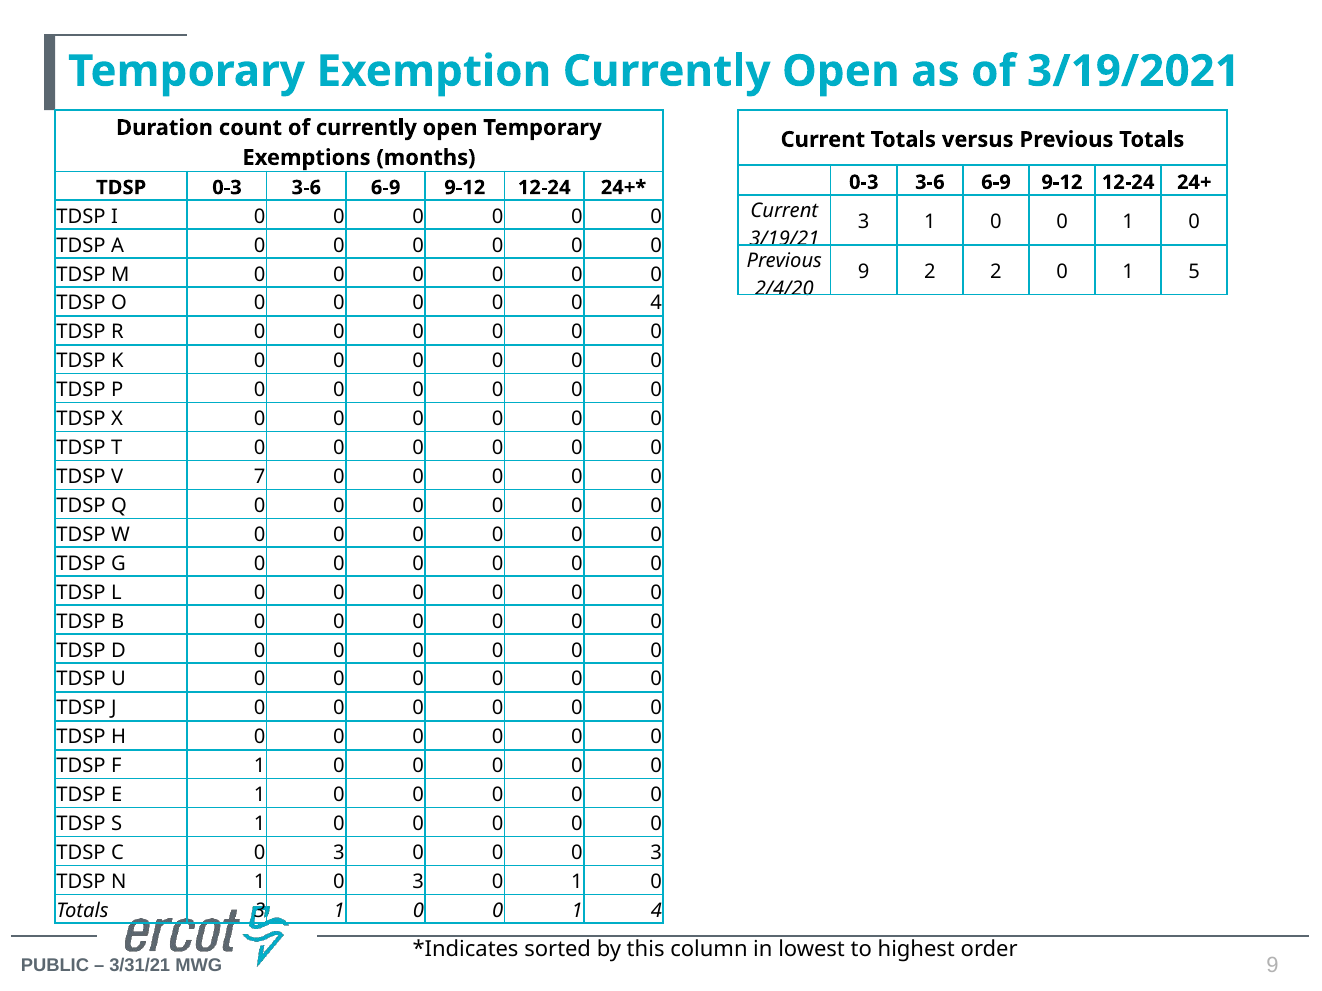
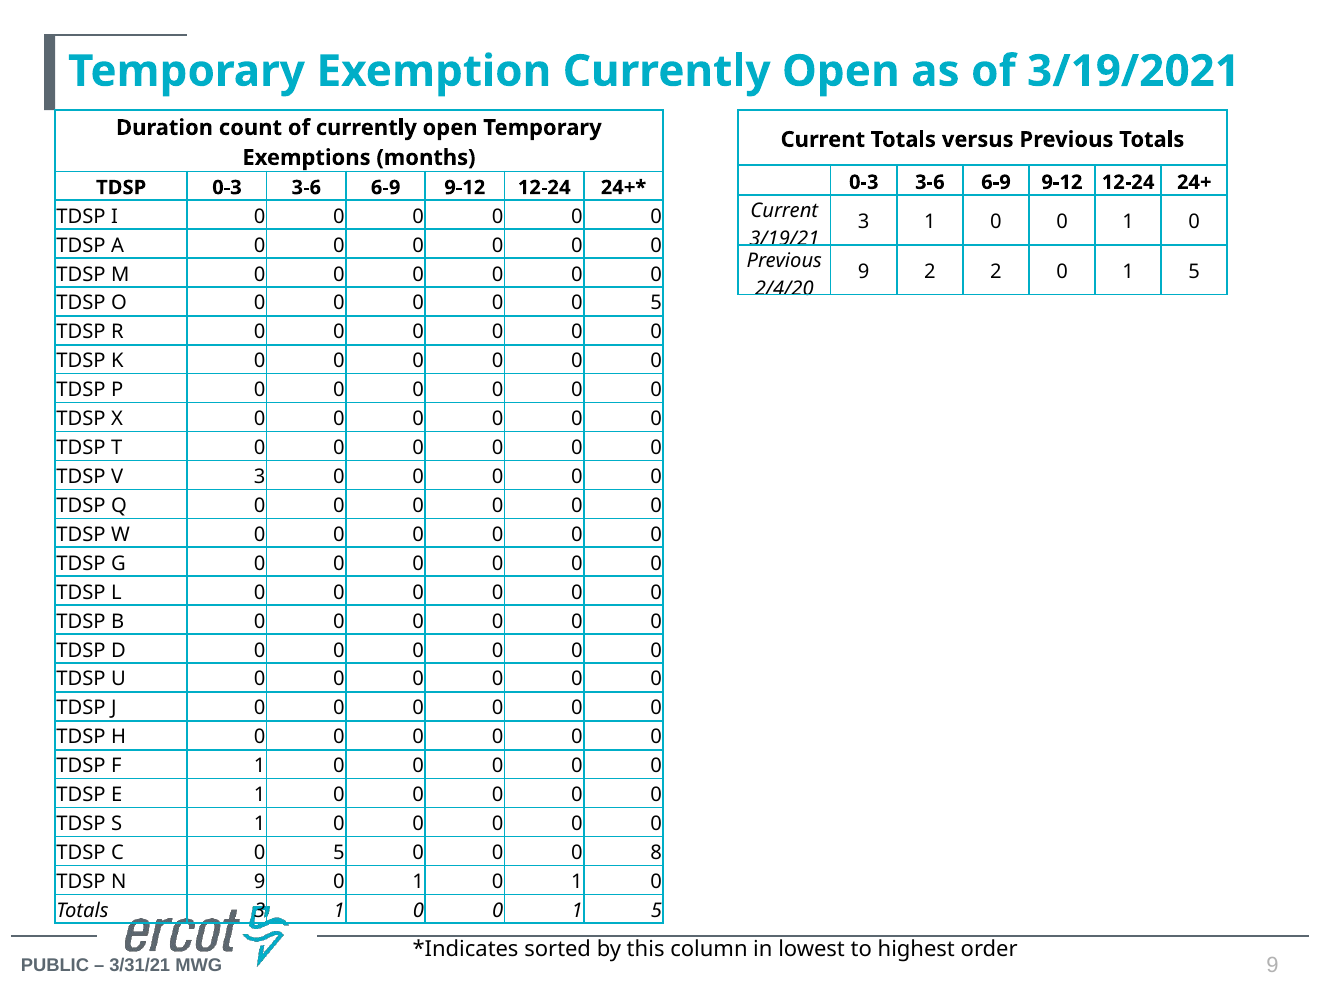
0 0 4: 4 -> 5 (656, 303)
V 7: 7 -> 3 (260, 477)
C 0 3: 3 -> 5 (339, 853)
0 0 3: 3 -> 8 (656, 853)
N 1: 1 -> 9 (260, 882)
3: 3 -> 1 (418, 882)
0 0 1 4: 4 -> 5 (656, 911)
